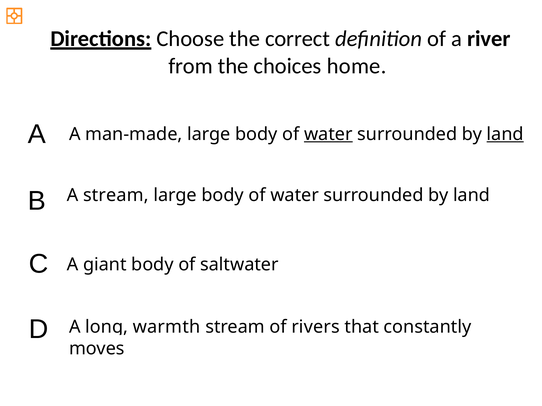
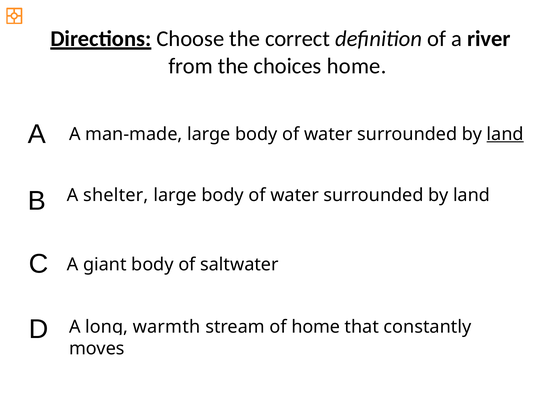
water underline: present -> none (328, 134)
A stream: stream -> shelter (116, 195)
of rivers: rivers -> home (316, 327)
